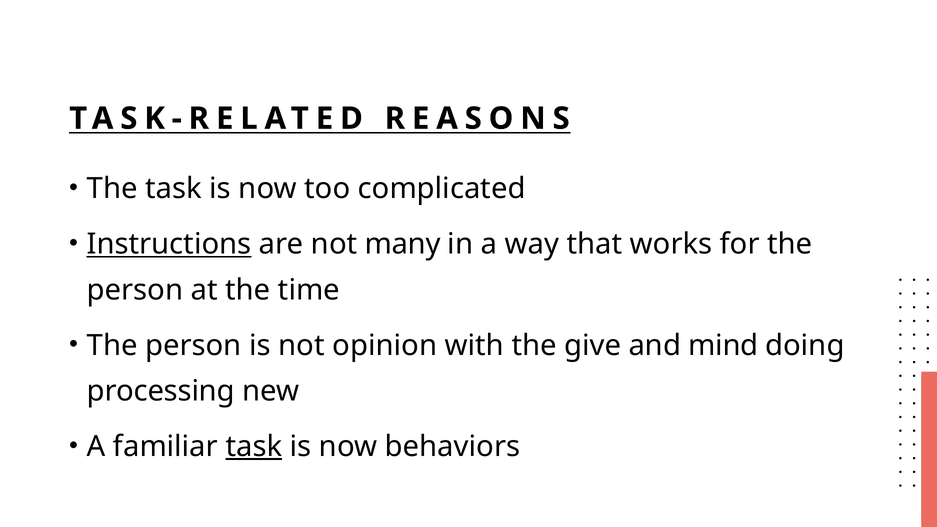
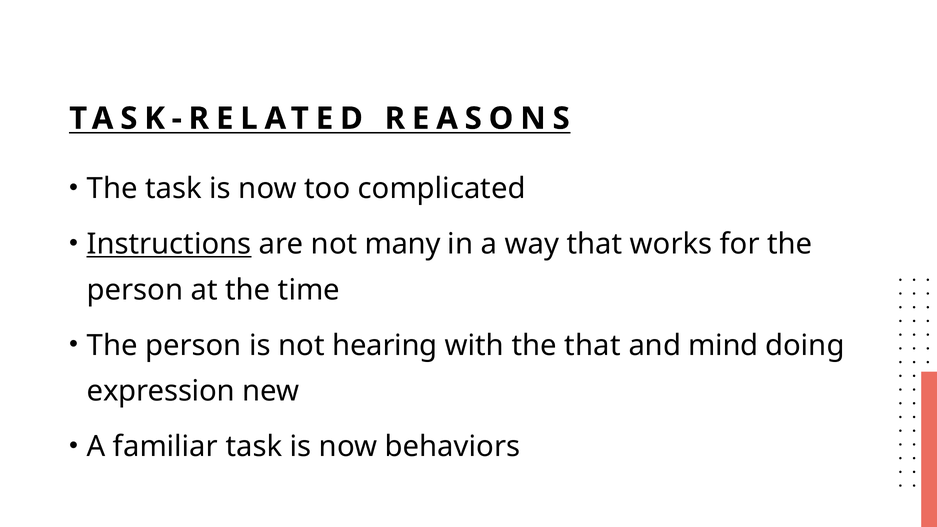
opinion: opinion -> hearing (385, 345)
the give: give -> that (592, 345)
processing: processing -> expression (161, 391)
task underline: present -> none (254, 447)
